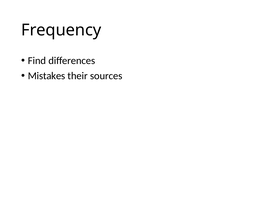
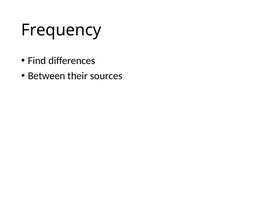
Mistakes: Mistakes -> Between (47, 76)
